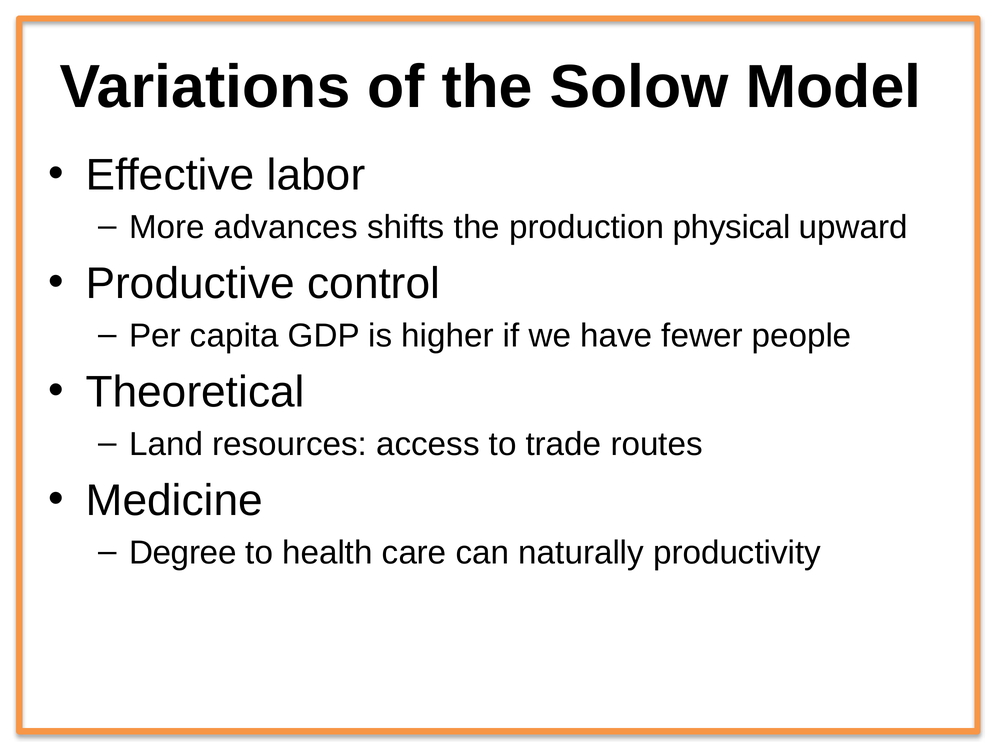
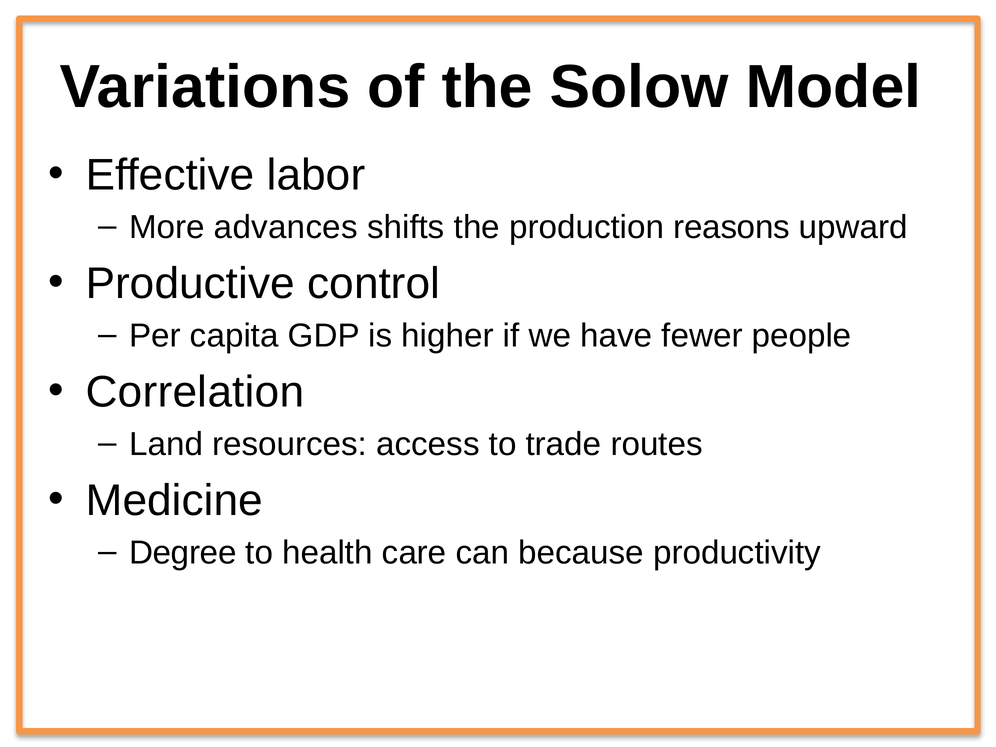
physical: physical -> reasons (732, 227)
Theoretical: Theoretical -> Correlation (195, 392)
naturally: naturally -> because (581, 553)
